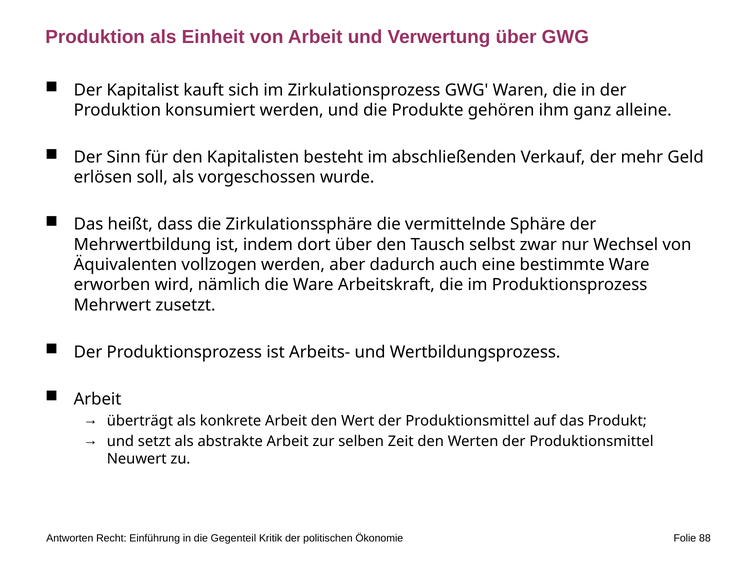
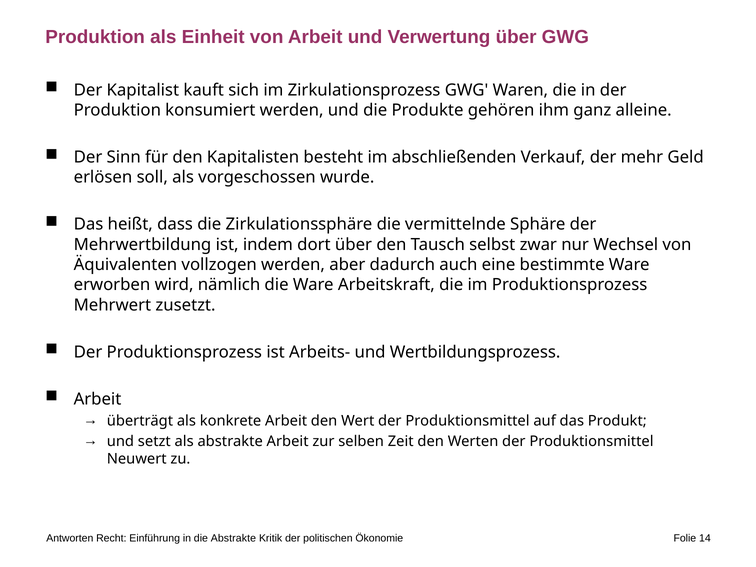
die Gegenteil: Gegenteil -> Abstrakte (233, 538)
88: 88 -> 14 (705, 538)
